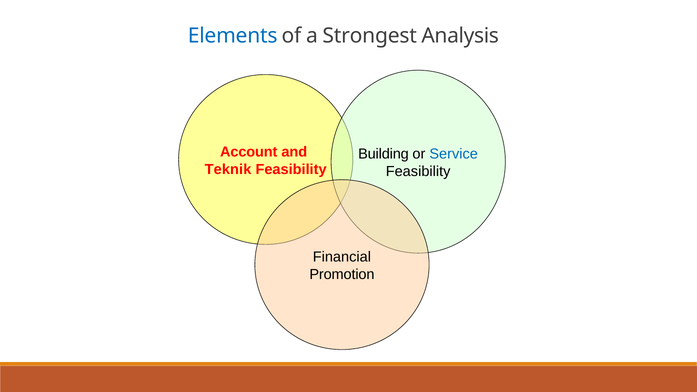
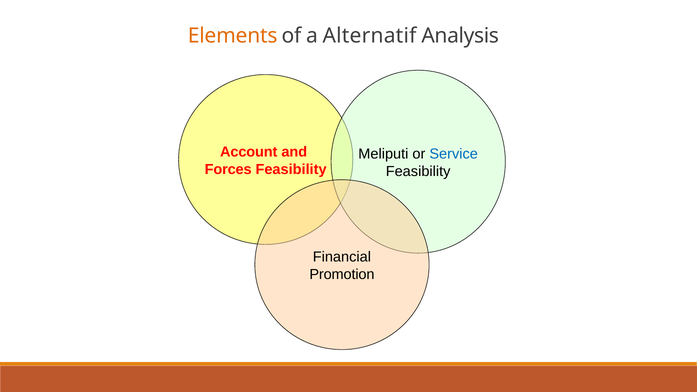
Elements colour: blue -> orange (233, 36)
Strongest: Strongest -> Alternatif (369, 36)
Building: Building -> Meliputi (383, 154)
Teknik: Teknik -> Forces (228, 169)
